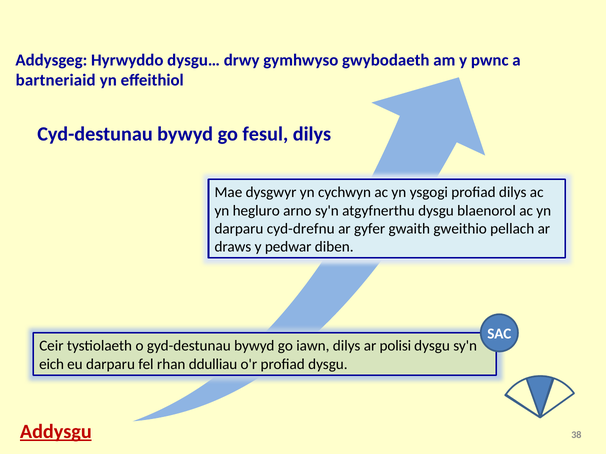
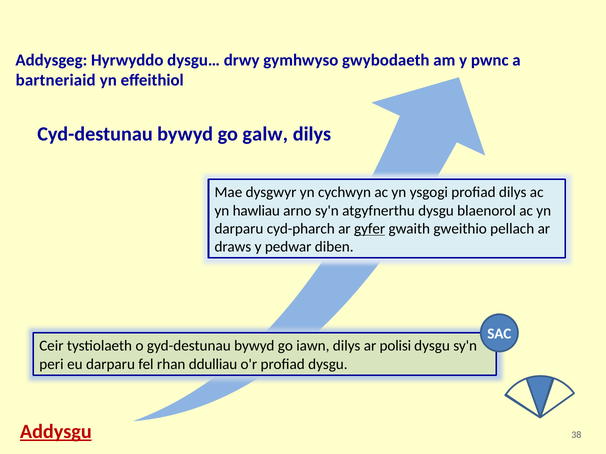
fesul: fesul -> galw (265, 134)
hegluro: hegluro -> hawliau (256, 211)
cyd-drefnu: cyd-drefnu -> cyd-pharch (301, 229)
gyfer underline: none -> present (370, 229)
eich: eich -> peri (51, 365)
